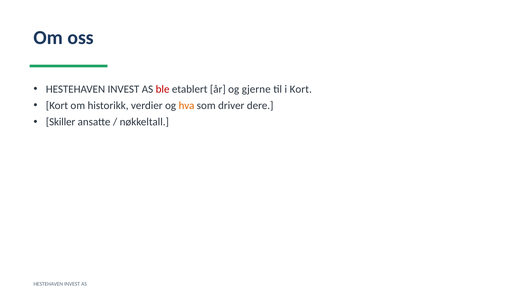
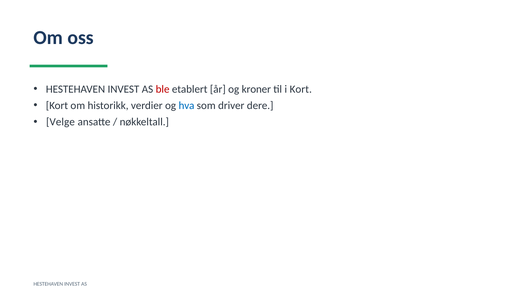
gjerne: gjerne -> kroner (256, 89)
hva colour: orange -> blue (186, 106)
Skiller: Skiller -> Velge (60, 122)
